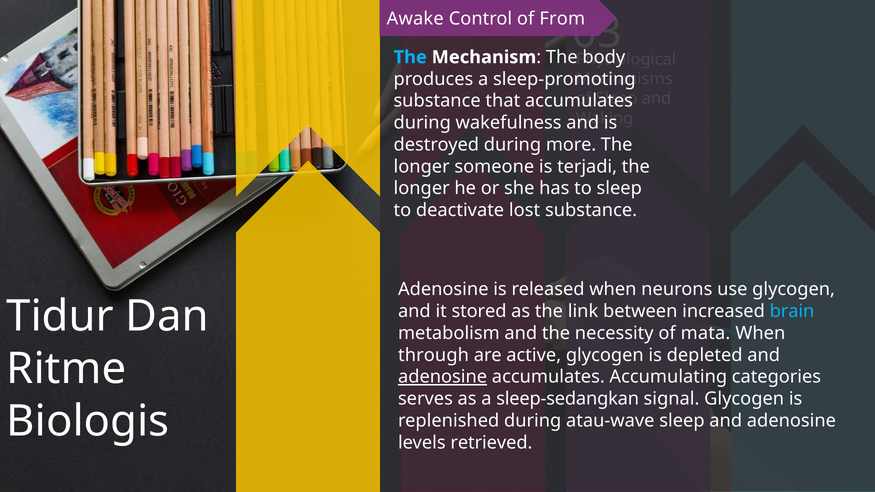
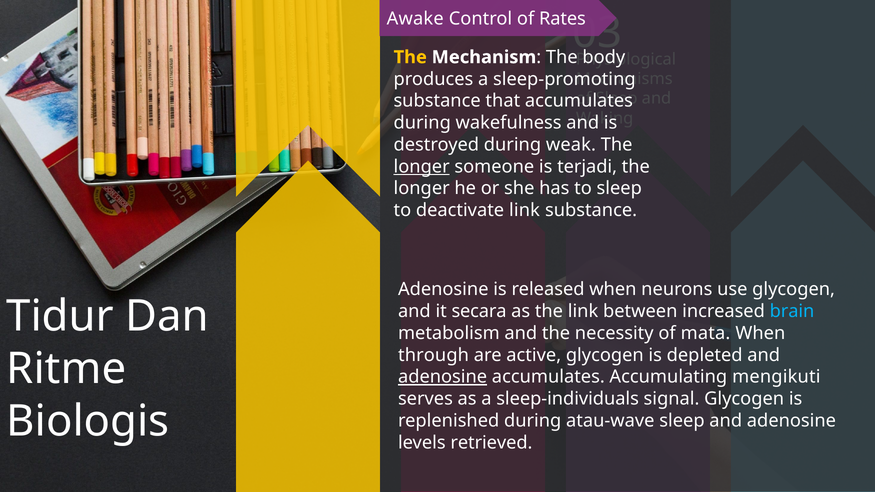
From: From -> Rates (562, 19)
The colour: light blue -> yellow (410, 57)
more: more -> weak (571, 145)
longer underline: none -> present (422, 167)
deactivate lost: lost -> link (524, 210)
stored: stored -> secara (479, 311)
categories: categories -> mengikuti (776, 377)
sleep-sedangkan: sleep-sedangkan -> sleep-individuals (568, 399)
